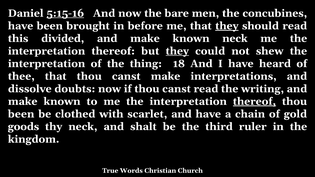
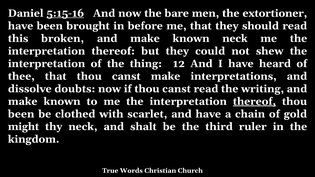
concubines: concubines -> extortioner (275, 13)
they underline: present -> none (227, 26)
divided: divided -> broken (63, 38)
they underline: present -> none (177, 51)
18: 18 -> 12 (179, 64)
goods: goods -> might (23, 127)
